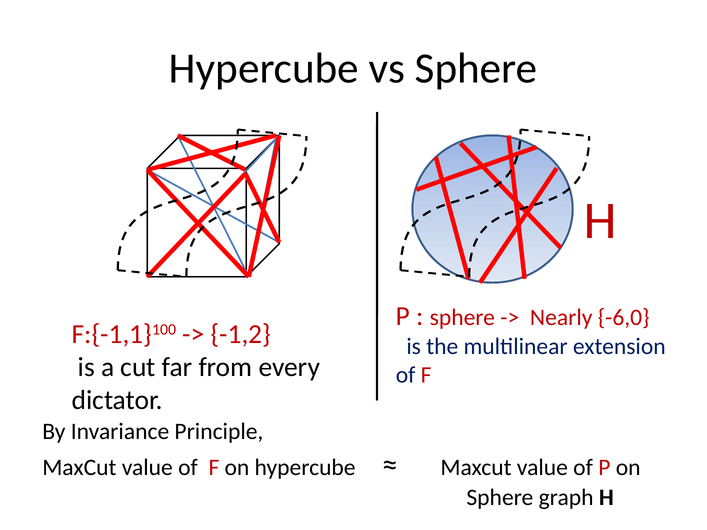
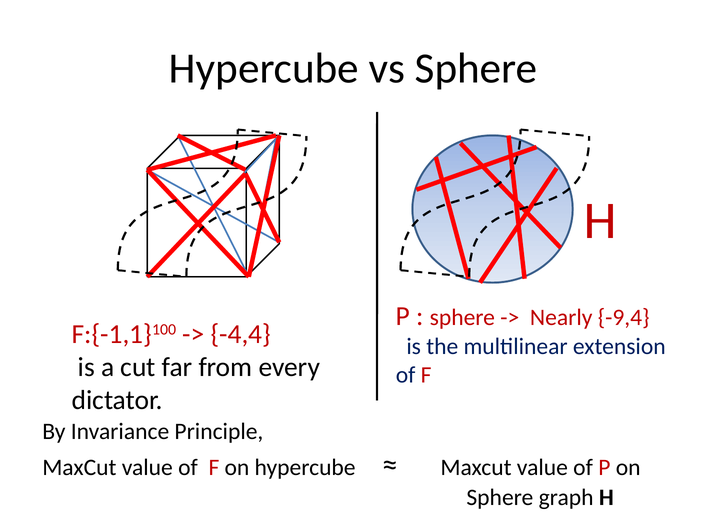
-6,0: -6,0 -> -9,4 (624, 318)
-1,2: -1,2 -> -4,4 (241, 334)
